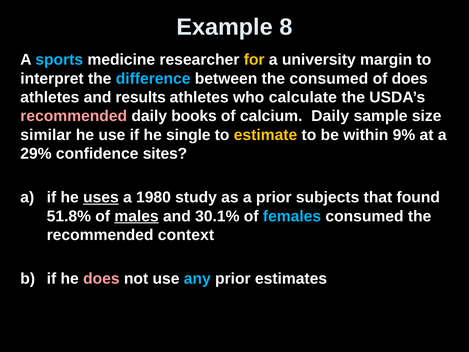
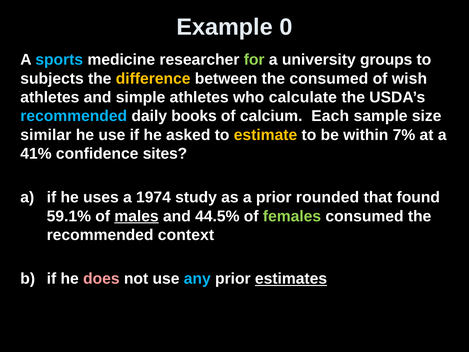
8: 8 -> 0 (286, 27)
for colour: yellow -> light green (254, 60)
margin: margin -> groups (386, 60)
interpret: interpret -> subjects (52, 78)
difference colour: light blue -> yellow (153, 78)
of does: does -> wish (410, 78)
results: results -> simple (141, 97)
recommended colour: pink -> light blue (74, 116)
calcium Daily: Daily -> Each (330, 116)
single: single -> asked (188, 135)
9%: 9% -> 7% (404, 135)
29%: 29% -> 41% (36, 154)
uses underline: present -> none (101, 197)
1980: 1980 -> 1974 (153, 197)
subjects: subjects -> rounded (328, 197)
51.8%: 51.8% -> 59.1% (69, 216)
30.1%: 30.1% -> 44.5% (217, 216)
females colour: light blue -> light green (292, 216)
estimates underline: none -> present (291, 279)
